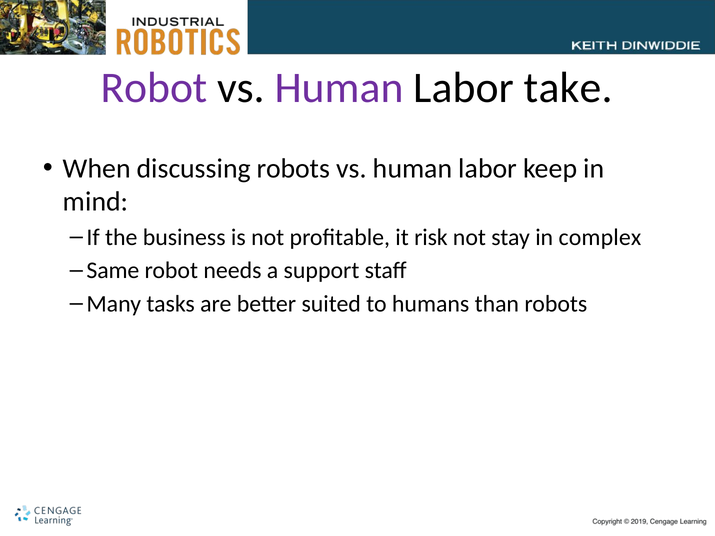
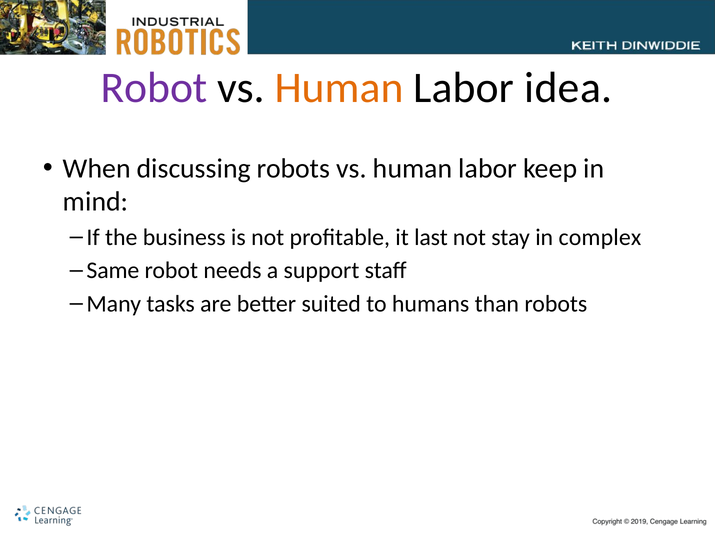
Human colour: purple -> orange (339, 88)
take: take -> idea (568, 88)
risk: risk -> last (431, 237)
